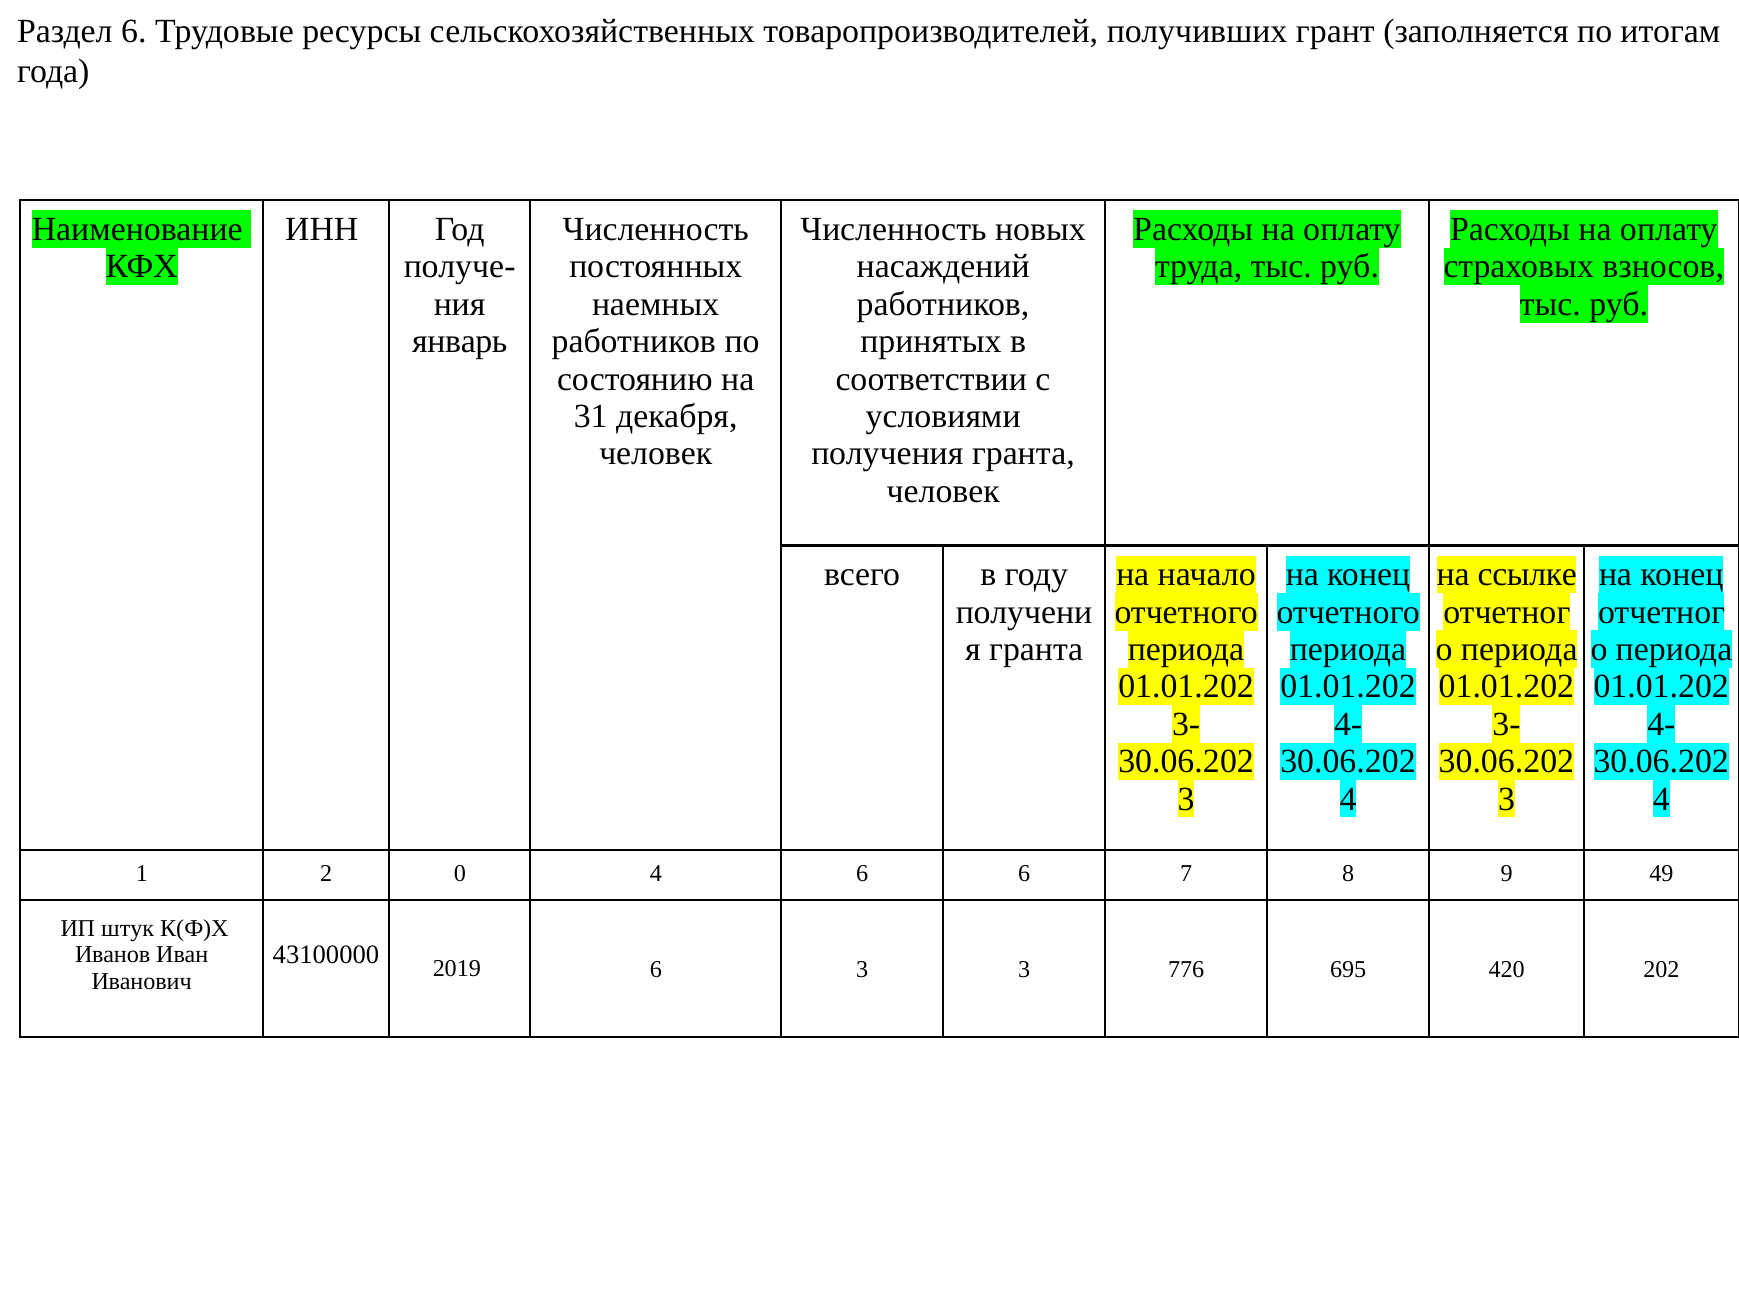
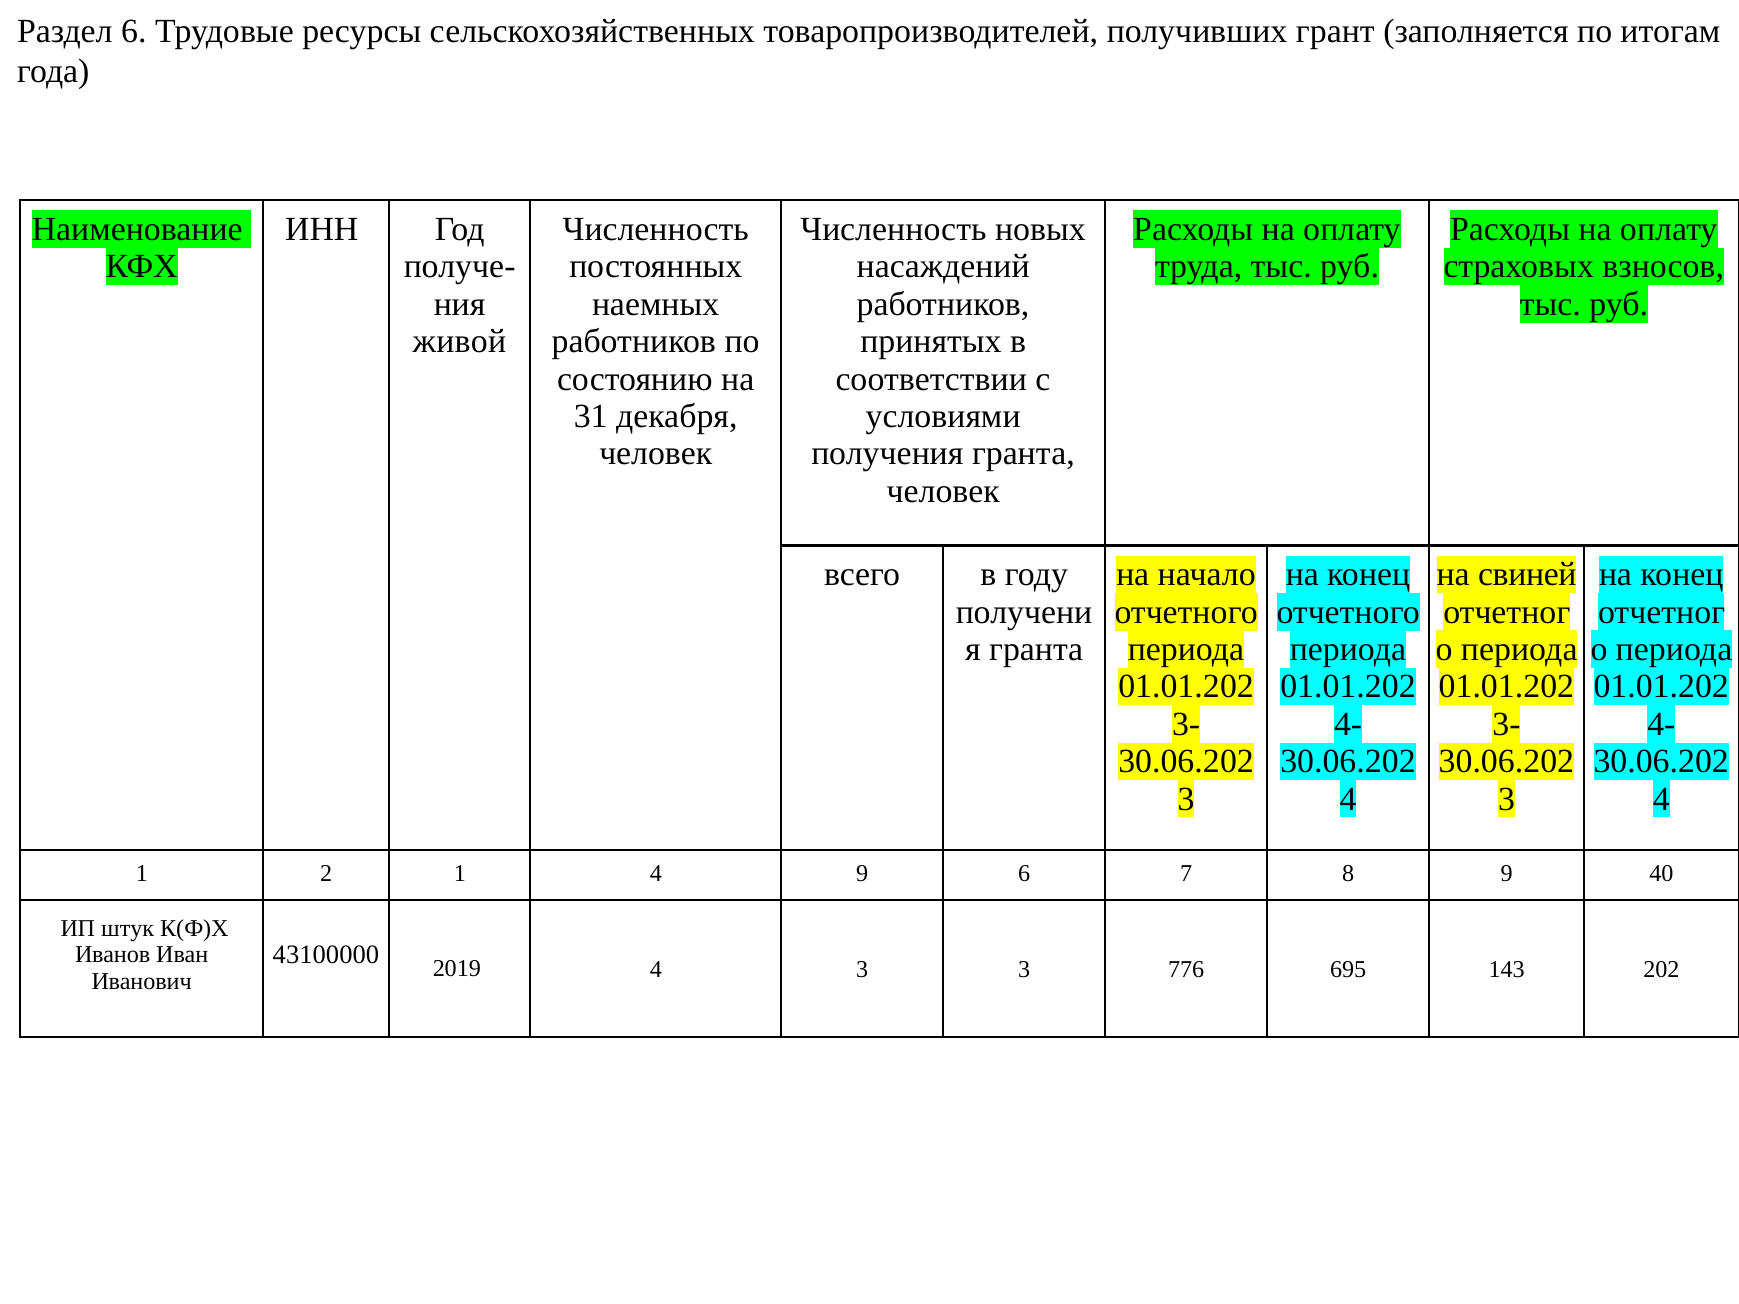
январь: январь -> живой (459, 342)
ссылке: ссылке -> свиней (1527, 575)
2 0: 0 -> 1 (460, 874)
4 6: 6 -> 9 (862, 874)
49: 49 -> 40 (1661, 874)
2019 6: 6 -> 4 (656, 969)
420: 420 -> 143 (1507, 969)
